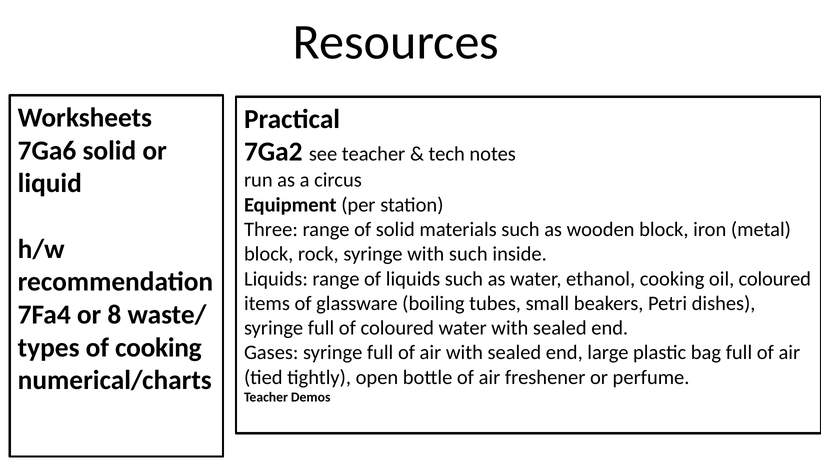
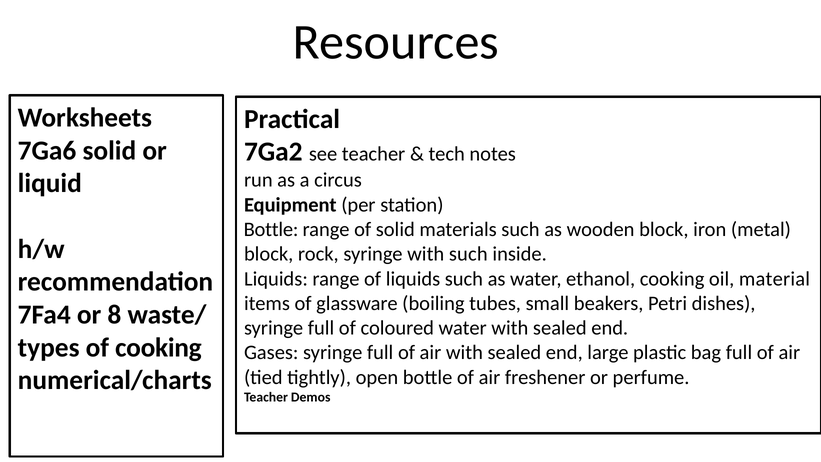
Three: Three -> Bottle (271, 229)
oil coloured: coloured -> material (775, 279)
